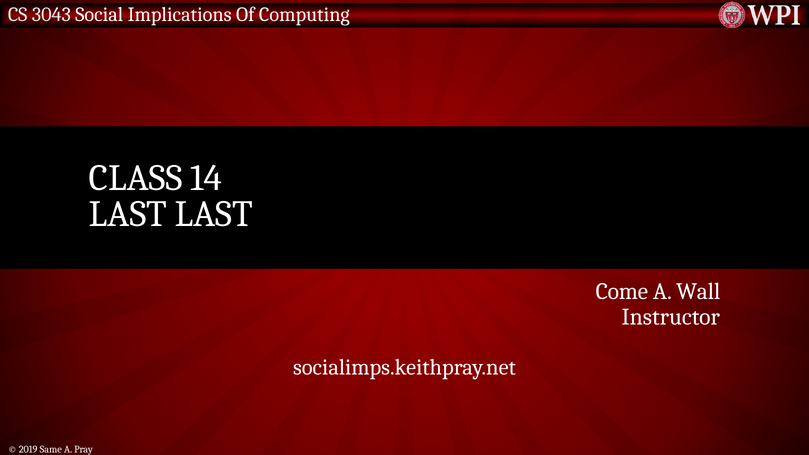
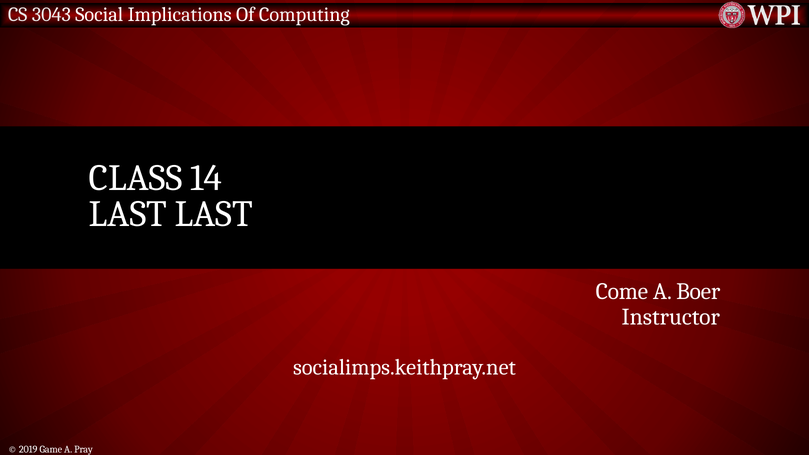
Wall: Wall -> Boer (698, 291)
Same: Same -> Game (51, 449)
